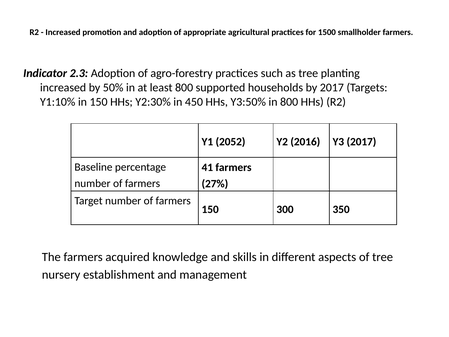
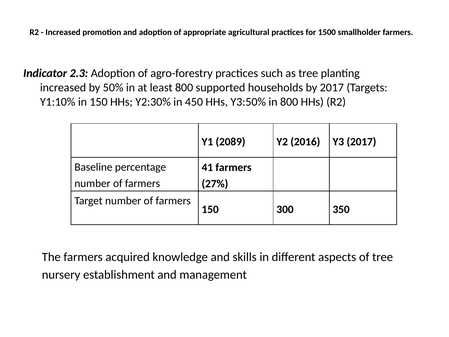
2052: 2052 -> 2089 (230, 142)
